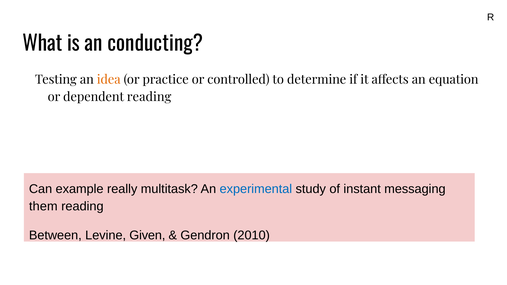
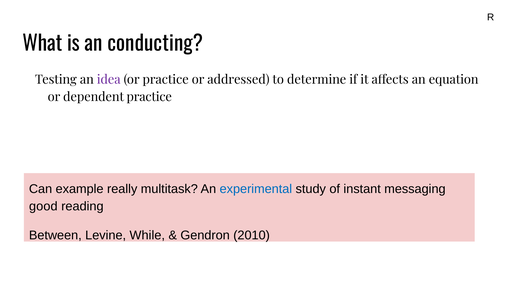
idea colour: orange -> purple (109, 80)
controlled: controlled -> addressed (238, 80)
dependent reading: reading -> practice (149, 97)
them: them -> good (43, 207)
Given: Given -> While (147, 235)
